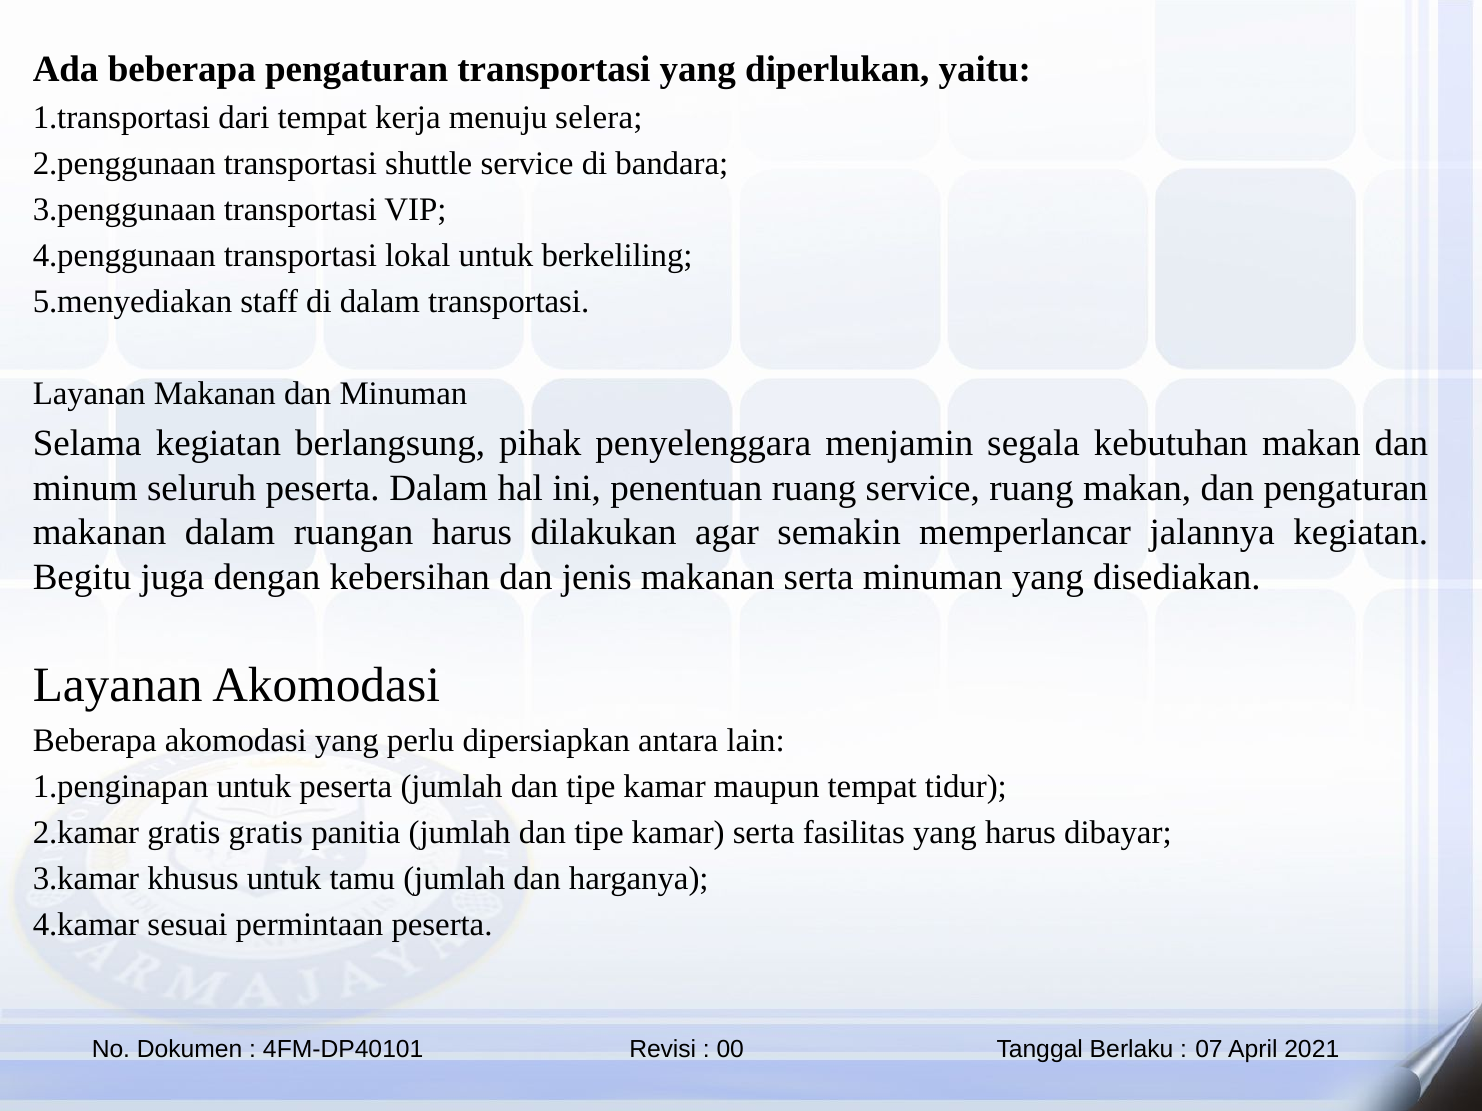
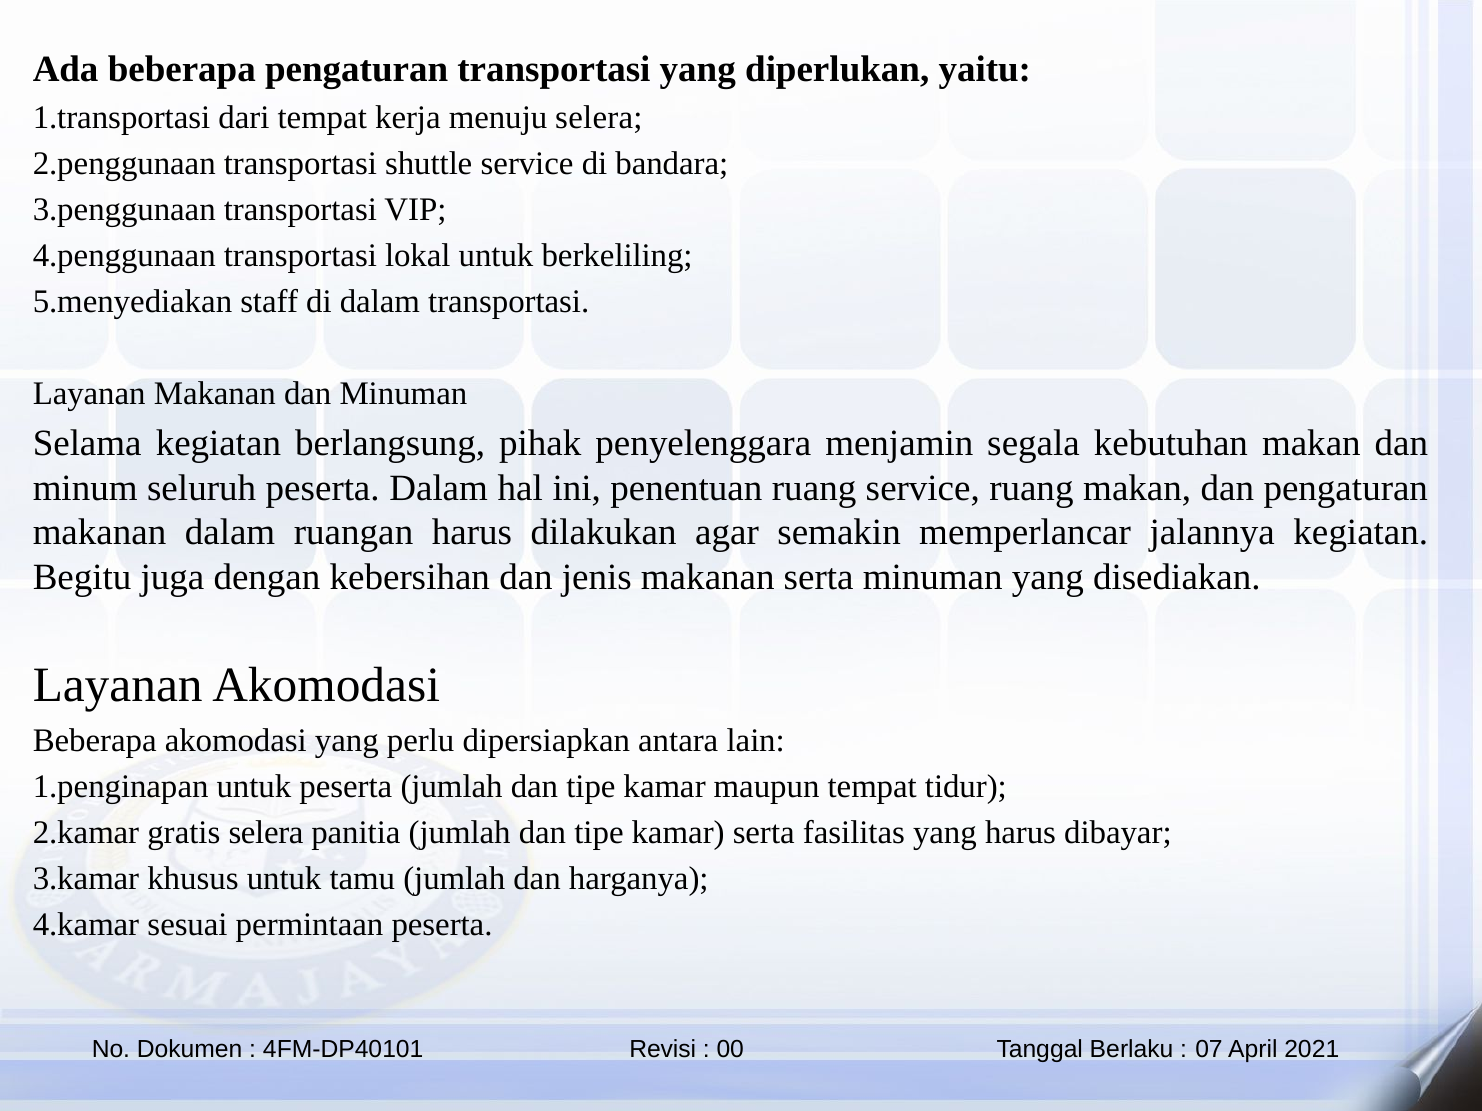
gratis gratis: gratis -> selera (266, 833)
